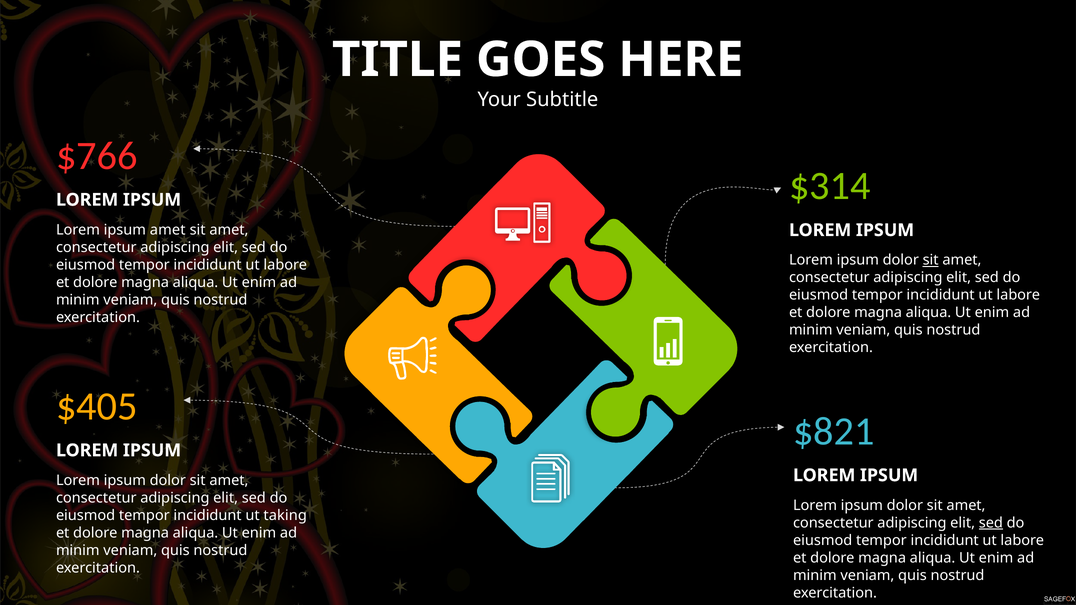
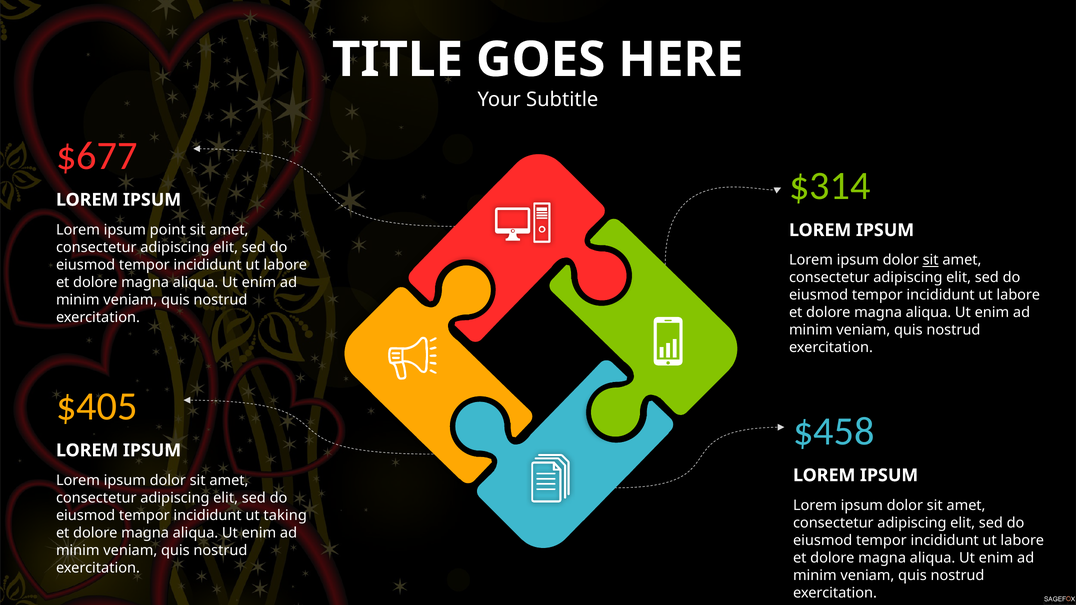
$766: $766 -> $677 (97, 156)
ipsum amet: amet -> point (168, 230)
$821: $821 -> $458 (834, 431)
sed underline: present -> none (991, 523)
